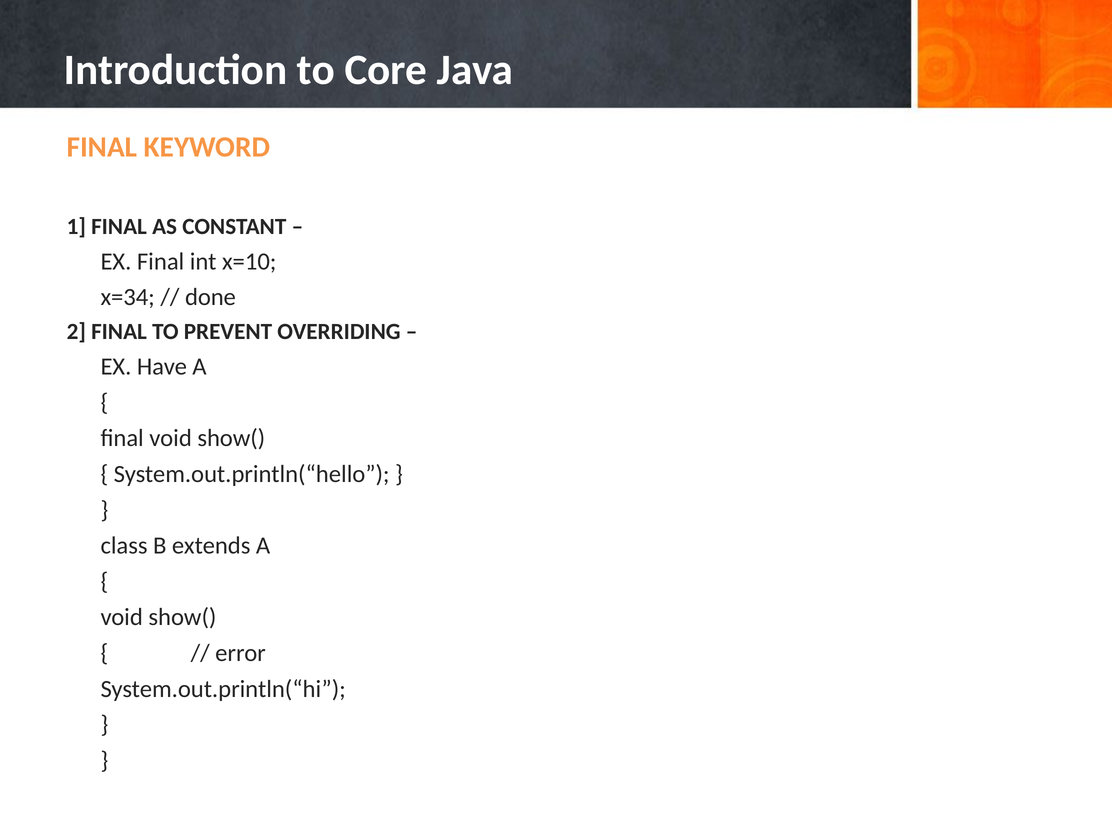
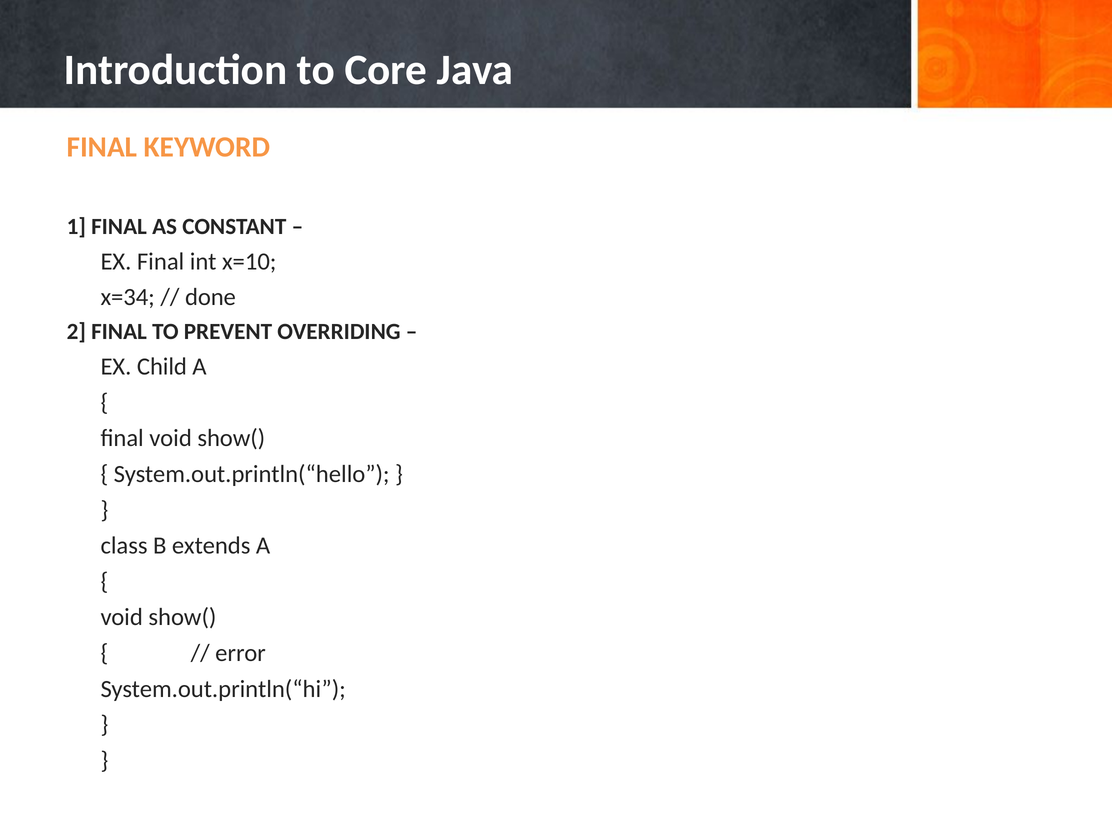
Have: Have -> Child (162, 367)
